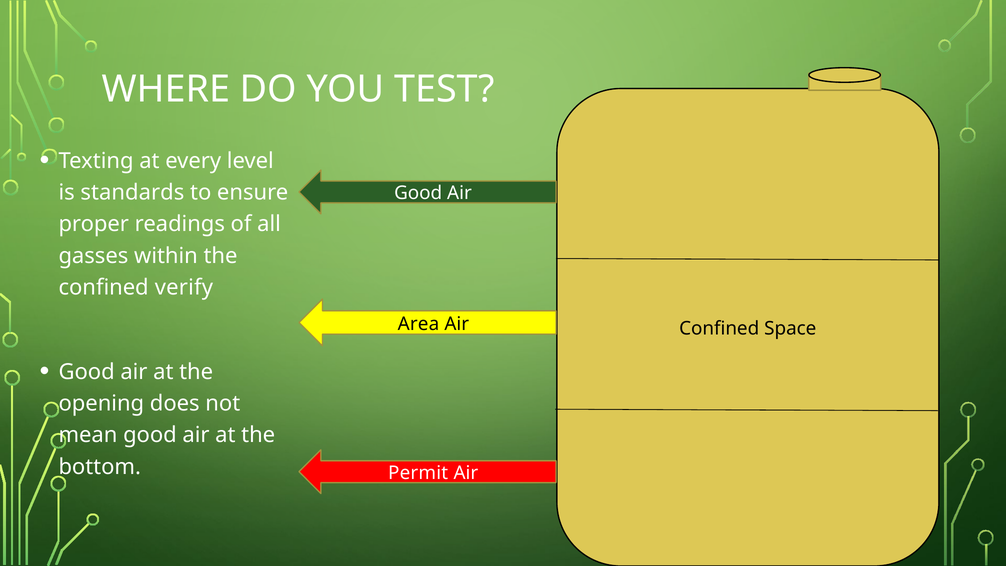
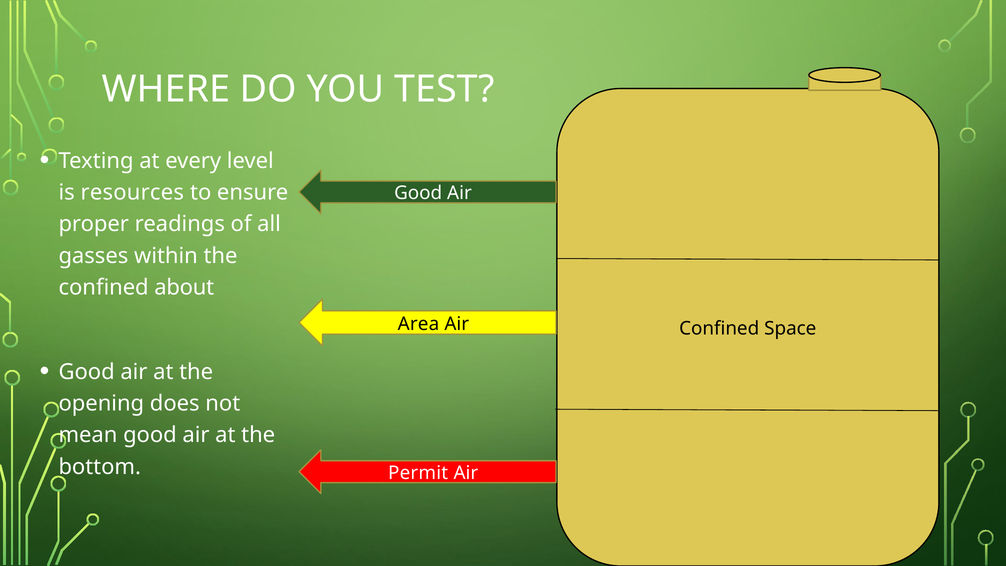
standards: standards -> resources (132, 192)
verify: verify -> about (184, 287)
